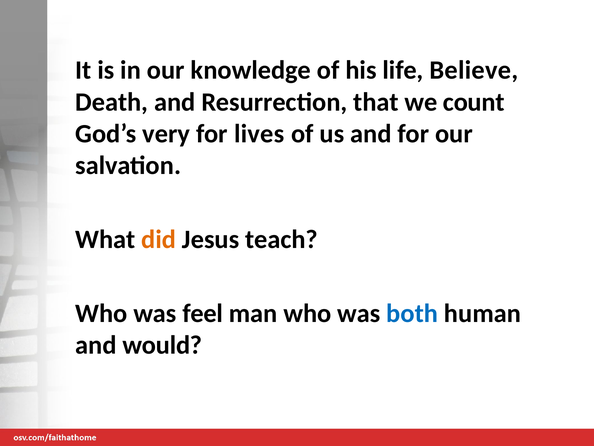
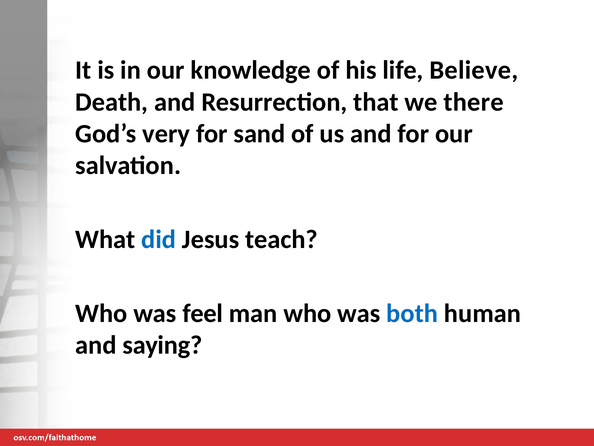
count: count -> there (474, 102)
lives: lives -> sand (259, 134)
did colour: orange -> blue (159, 239)
would: would -> saying (162, 345)
